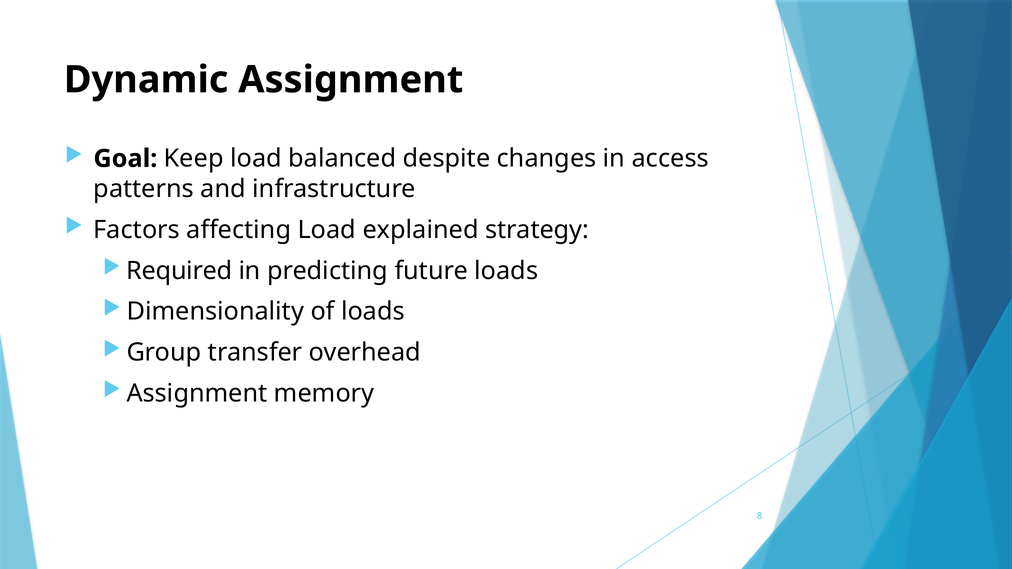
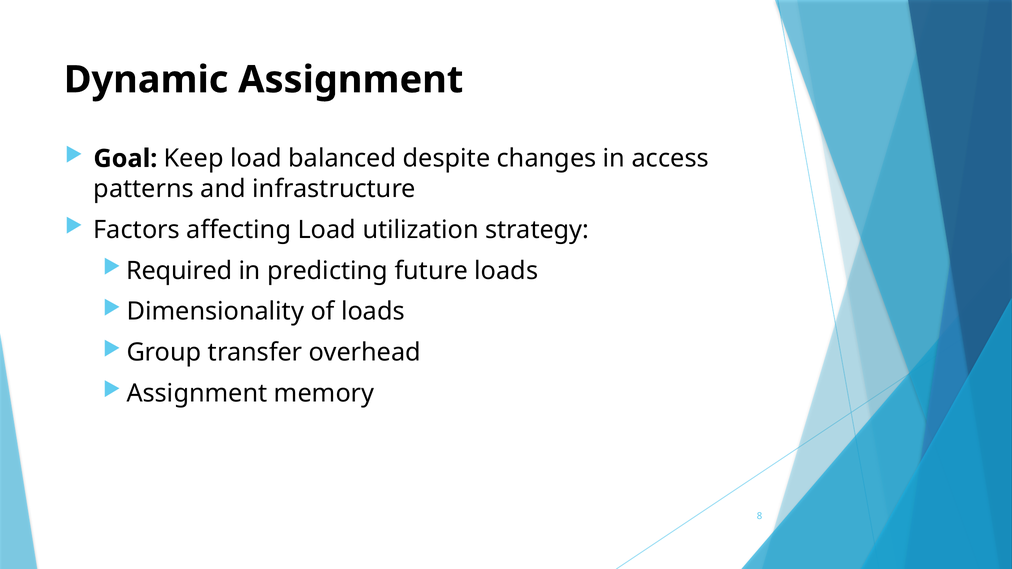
explained: explained -> utilization (421, 230)
